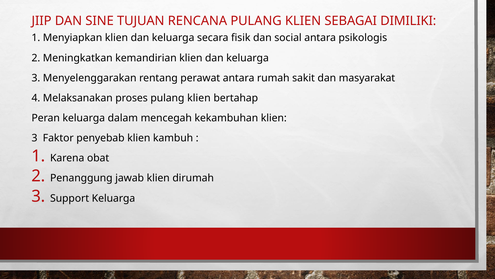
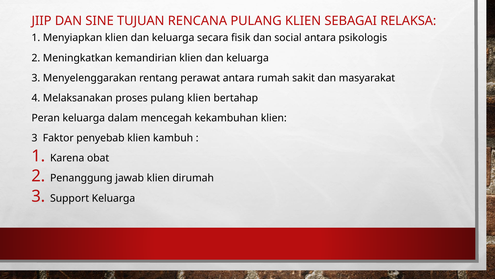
DIMILIKI: DIMILIKI -> RELAKSA (408, 21)
